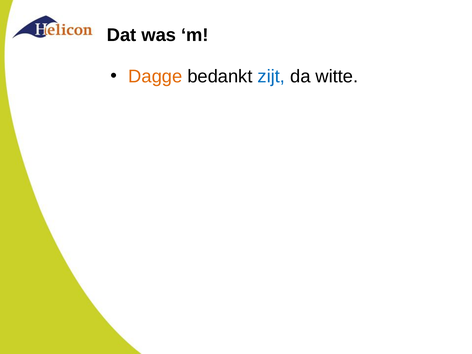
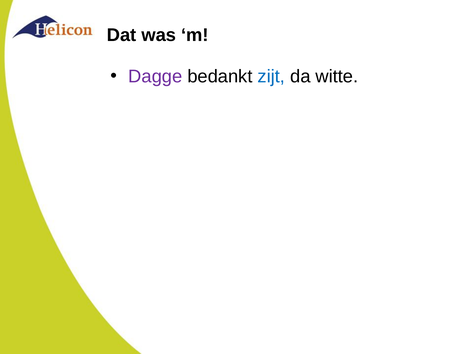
Dagge colour: orange -> purple (155, 76)
